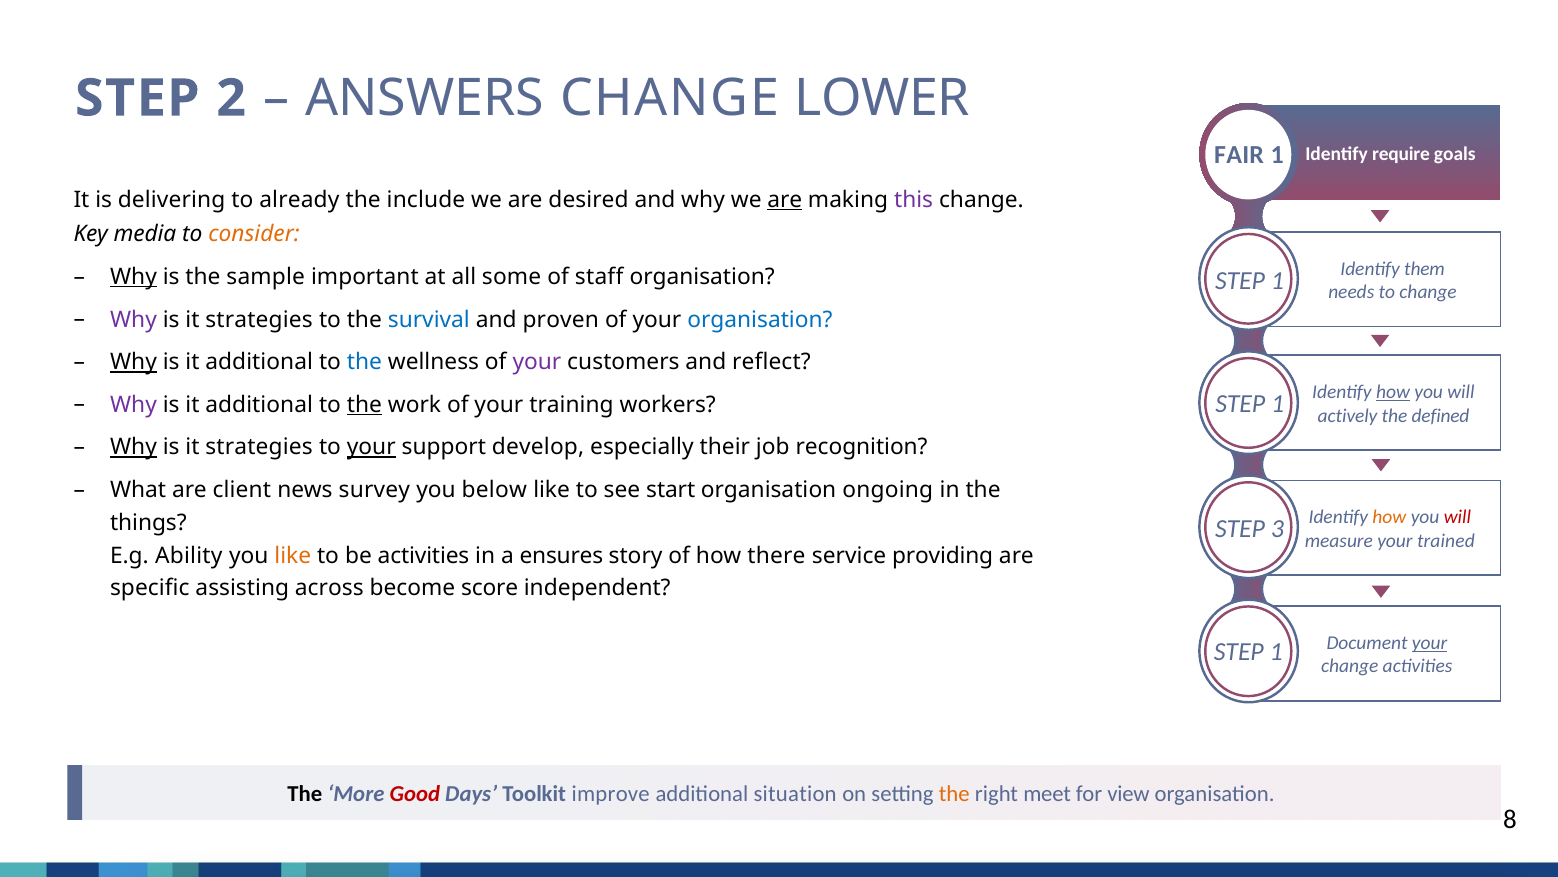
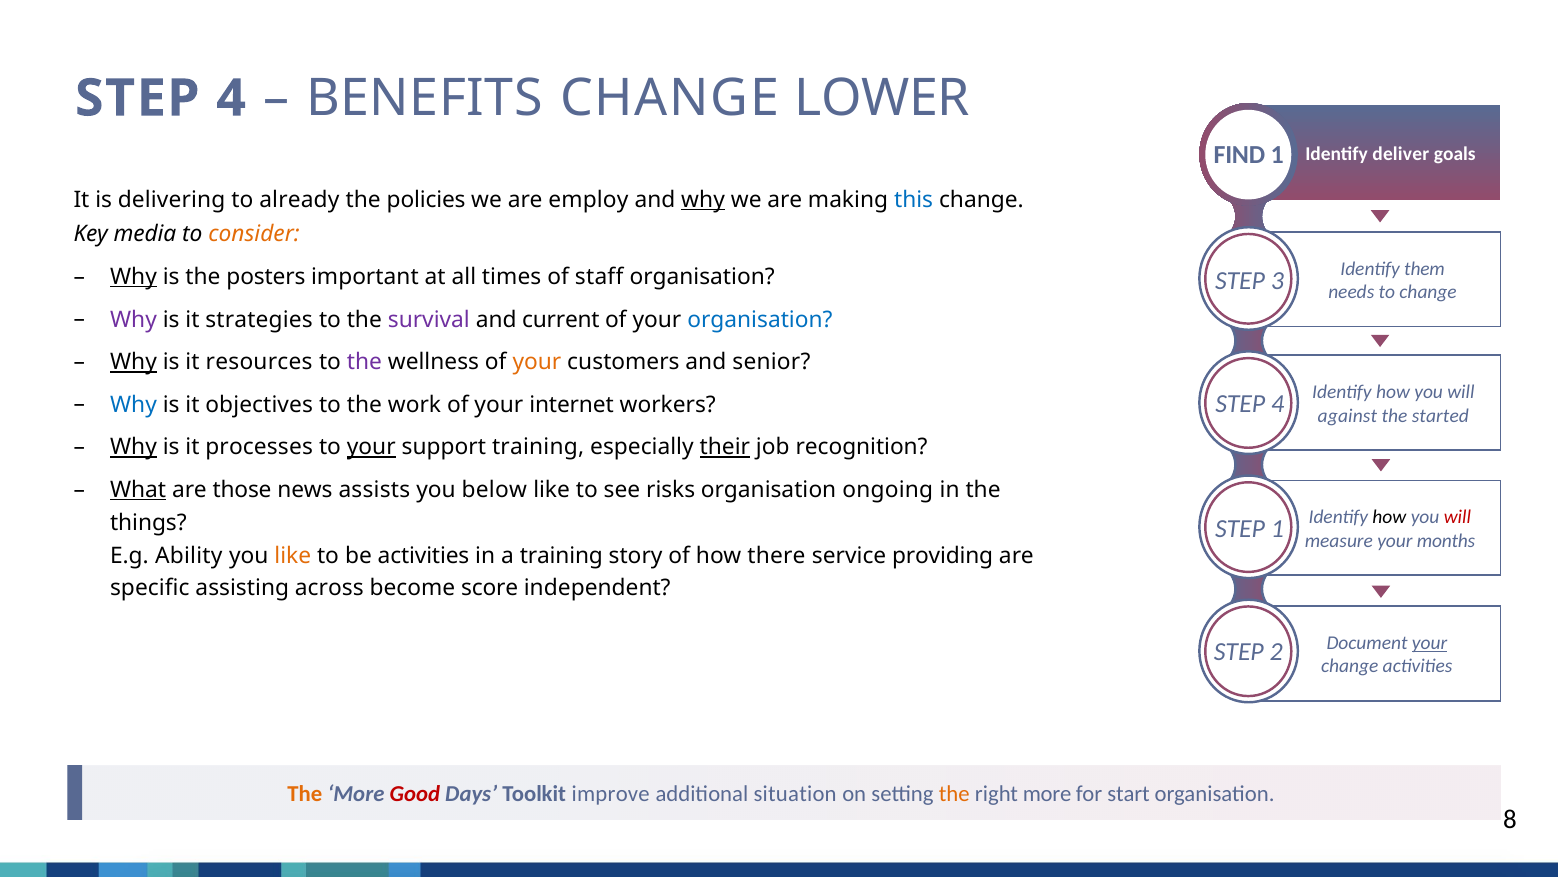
2: 2 -> 4 (231, 98)
ANSWERS: ANSWERS -> BENEFITS (424, 98)
FAIR: FAIR -> FIND (1239, 155)
require: require -> deliver (1401, 154)
include: include -> policies (426, 200)
desired: desired -> employ (588, 200)
why underline: none -> present (703, 200)
are underline: present -> none (785, 200)
this colour: purple -> blue (914, 200)
sample: sample -> posters (266, 277)
some: some -> times (512, 277)
1: 1 -> 3 (1277, 281)
survival colour: blue -> purple (429, 319)
proven: proven -> current (561, 319)
additional: additional -> resources (259, 362)
the colour: blue -> purple (364, 362)
your colour: purple -> orange (537, 362)
reflect: reflect -> senior (771, 362)
how underline: present -> none (1393, 392)
1: 1 -> 4 (1278, 404)
Why colour: purple -> blue (133, 404)
additional: additional -> objectives (259, 404)
the underline: present -> none (364, 404)
training: training -> internet (572, 404)
actively: actively -> against (1347, 415)
defined: defined -> started (1440, 415)
strategies: strategies -> processes (259, 447)
support develop: develop -> training (538, 447)
their underline: none -> present (725, 447)
What underline: none -> present (138, 490)
client: client -> those (242, 490)
survey: survey -> assists (374, 490)
start: start -> risks (671, 490)
how colour: orange -> black (1389, 517)
STEP 3: 3 -> 1 (1277, 529)
trained: trained -> months (1446, 541)
a ensures: ensures -> training (561, 555)
1: 1 -> 2 (1276, 651)
The colour: black -> orange (305, 794)
right meet: meet -> more (1047, 794)
view: view -> start (1129, 794)
